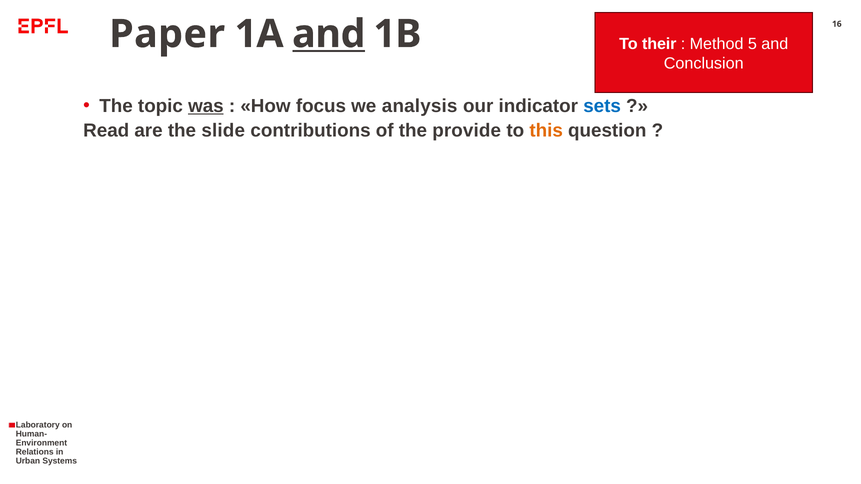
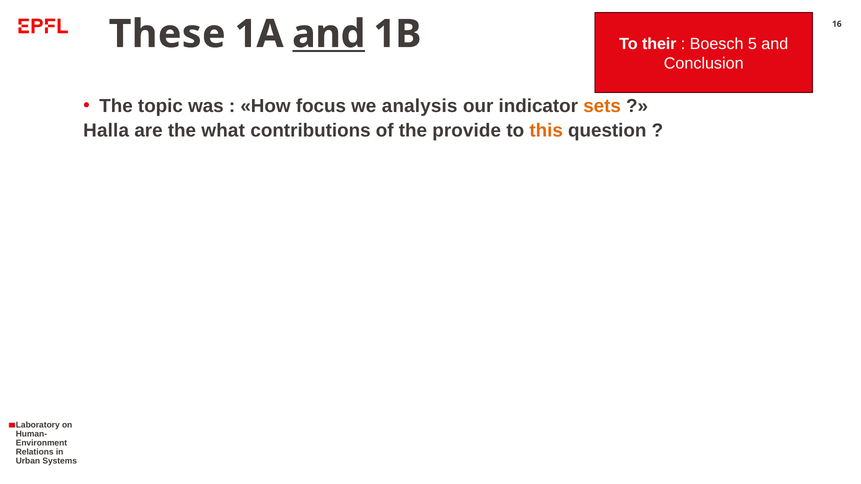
Paper: Paper -> These (167, 34)
Method: Method -> Boesch (717, 44)
was underline: present -> none (206, 106)
sets colour: blue -> orange (602, 106)
Read: Read -> Halla (106, 131)
slide: slide -> what (223, 131)
